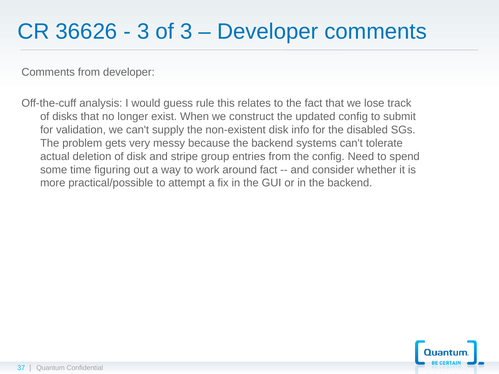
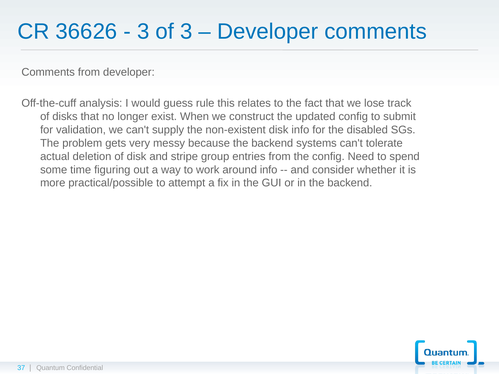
around fact: fact -> info (269, 170)
